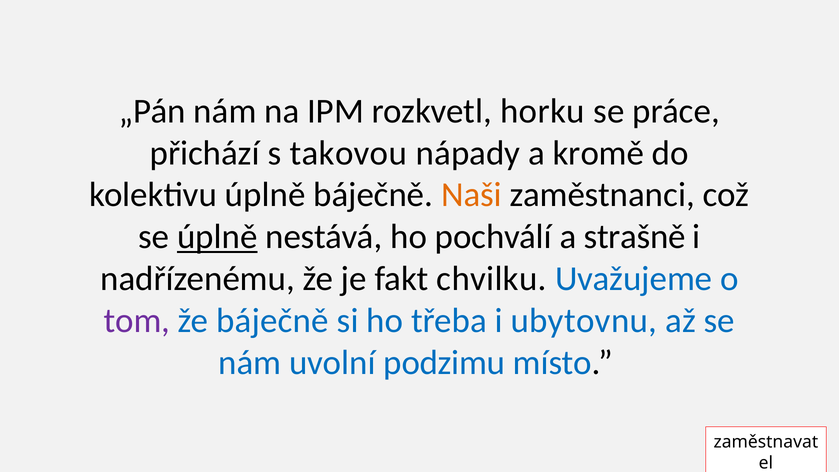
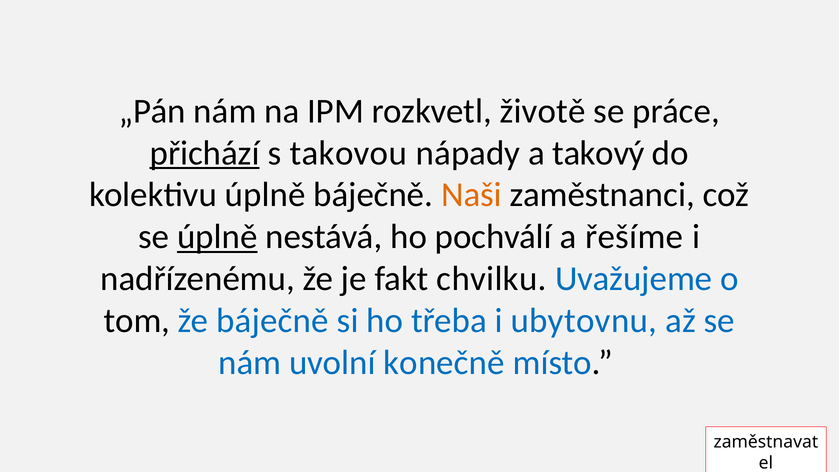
horku: horku -> životě (543, 111)
přichází underline: none -> present (205, 153)
kromě: kromě -> takový (599, 153)
strašně: strašně -> řešíme (634, 237)
tom colour: purple -> black (137, 321)
podzimu: podzimu -> konečně (444, 363)
